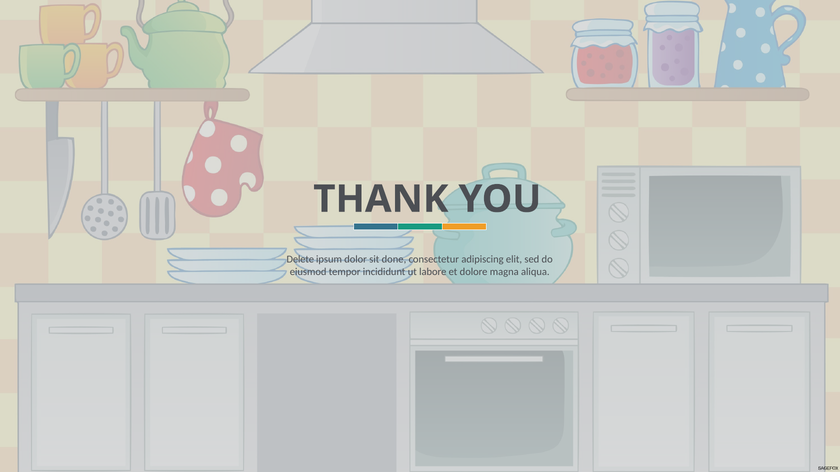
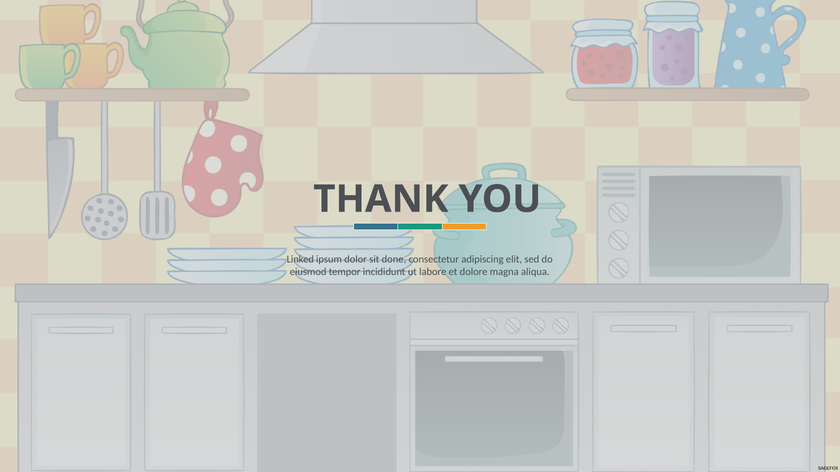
Delete: Delete -> Linked (300, 259)
